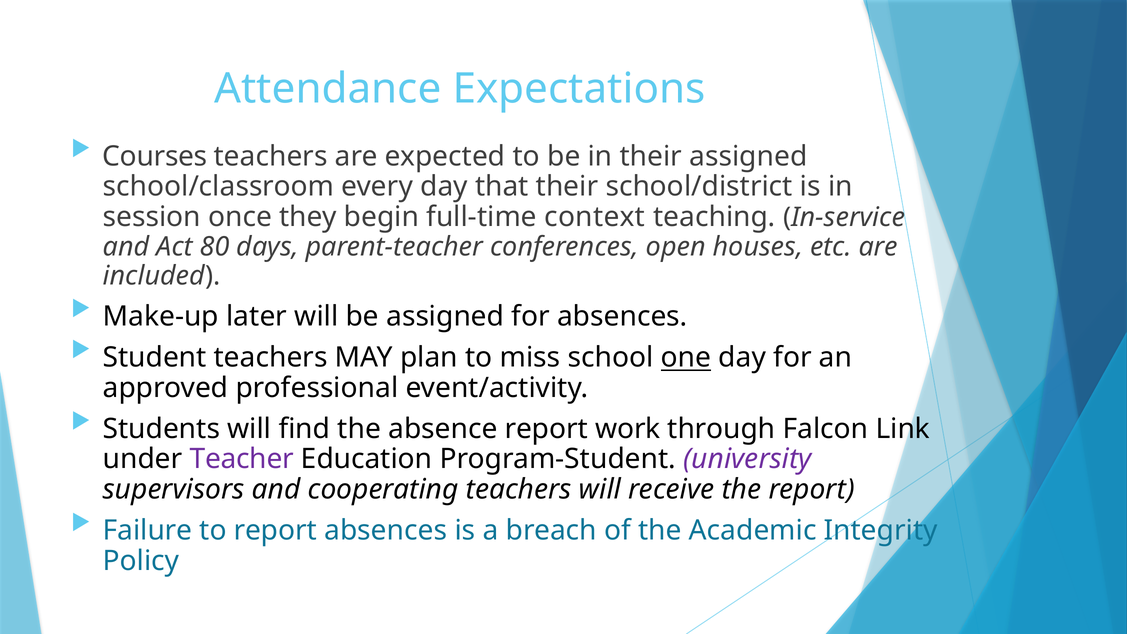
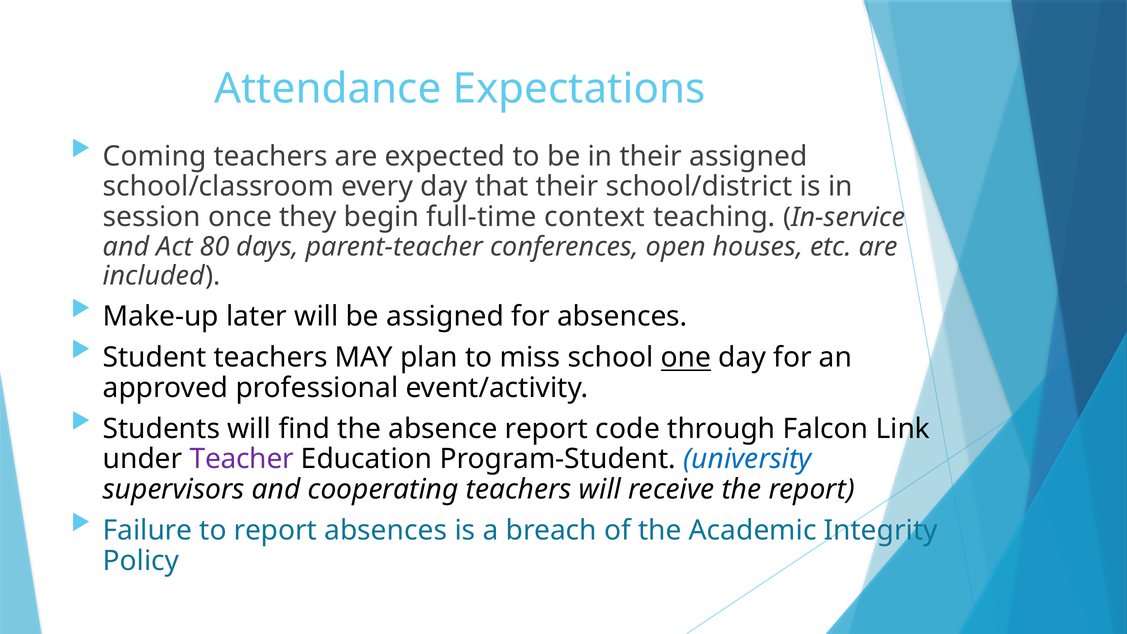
Courses: Courses -> Coming (155, 156)
work: work -> code (628, 429)
university colour: purple -> blue (747, 459)
